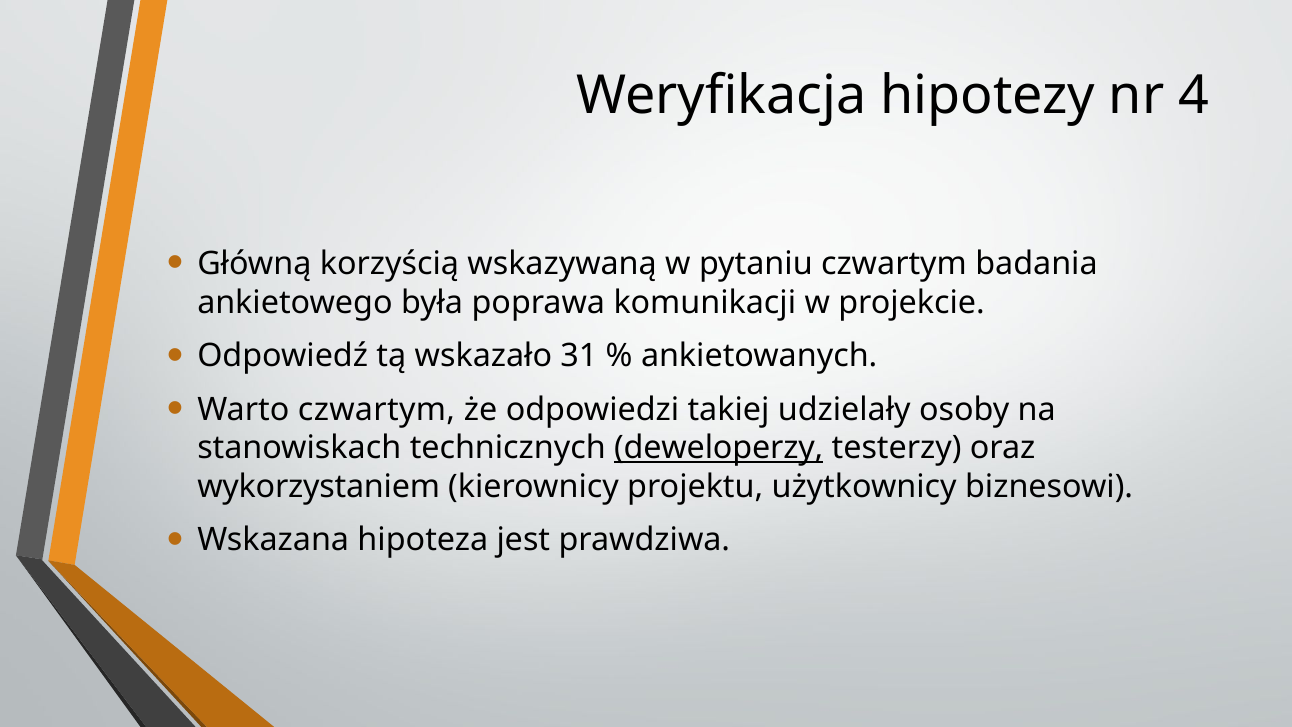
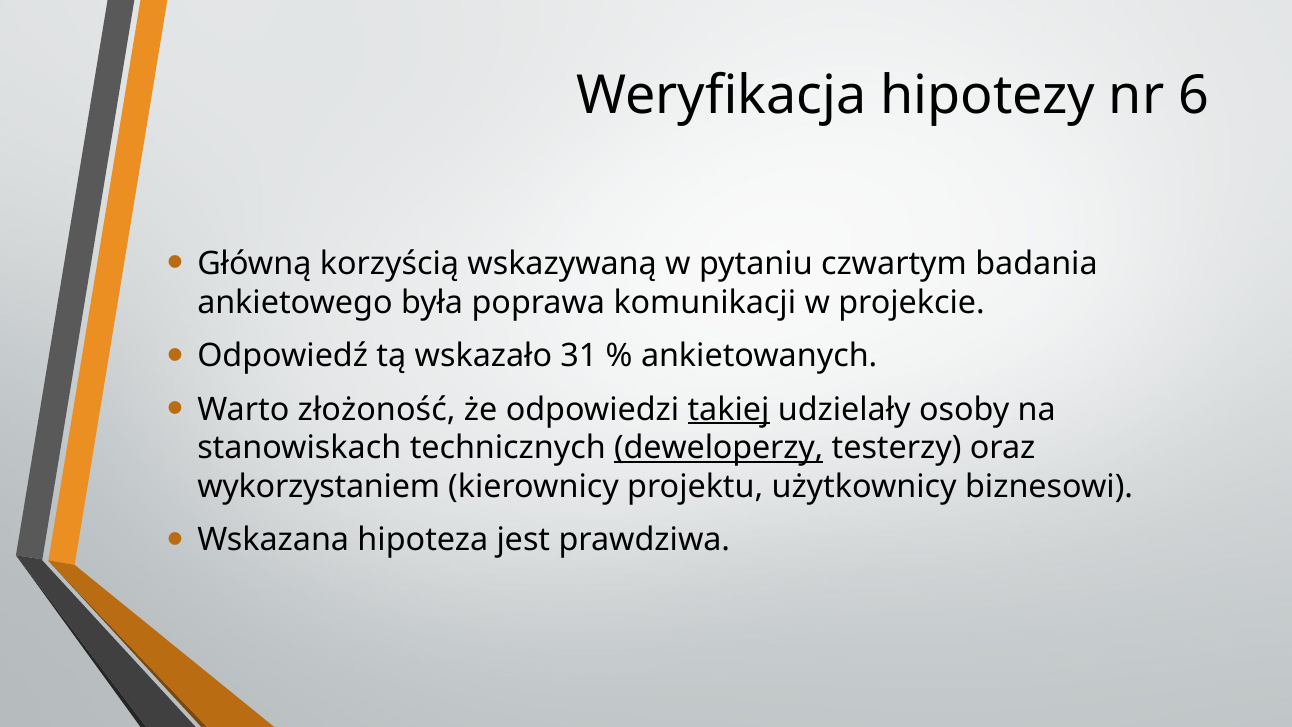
4: 4 -> 6 (1194, 96)
Warto czwartym: czwartym -> złożoność (377, 409)
takiej underline: none -> present (729, 409)
